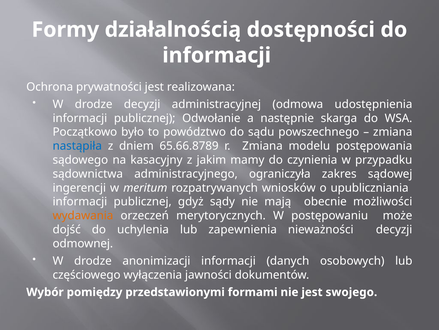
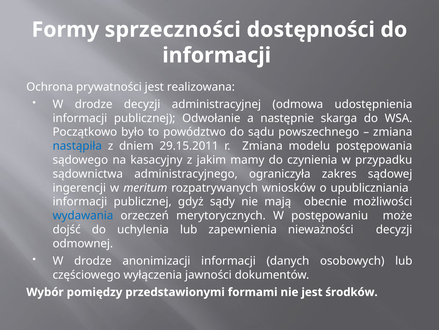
działalnością: działalnością -> sprzeczności (173, 30)
65.66.8789: 65.66.8789 -> 29.15.2011 (189, 146)
wydawania colour: orange -> blue (83, 215)
swojego: swojego -> środków (351, 292)
